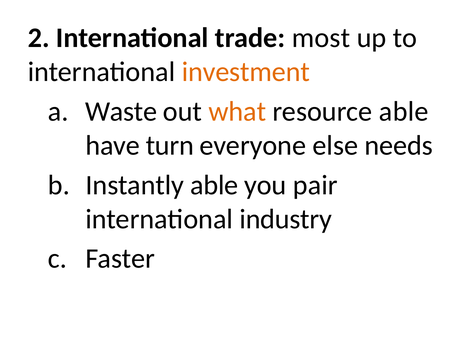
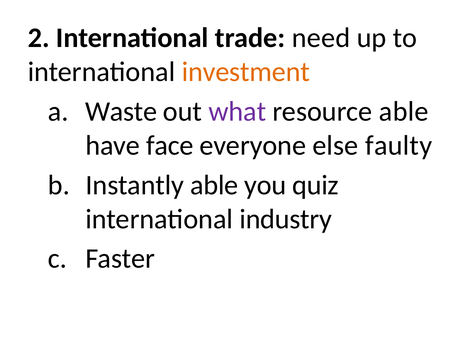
most: most -> need (321, 38)
what colour: orange -> purple (237, 111)
turn: turn -> face (170, 145)
needs: needs -> faulty (399, 145)
pair: pair -> quiz (315, 185)
